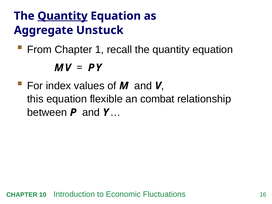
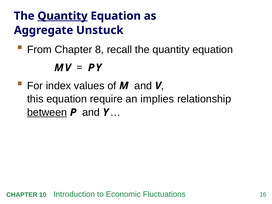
1: 1 -> 8 (99, 50)
flexible: flexible -> require (106, 99)
combat: combat -> implies (157, 99)
between underline: none -> present (47, 112)
